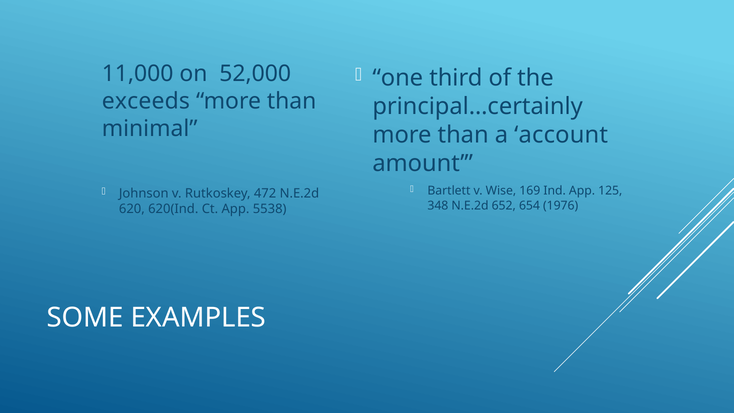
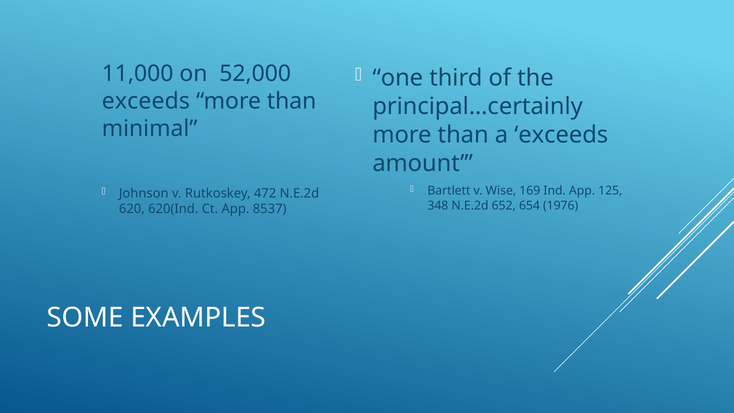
a account: account -> exceeds (561, 135)
5538: 5538 -> 8537 (270, 209)
